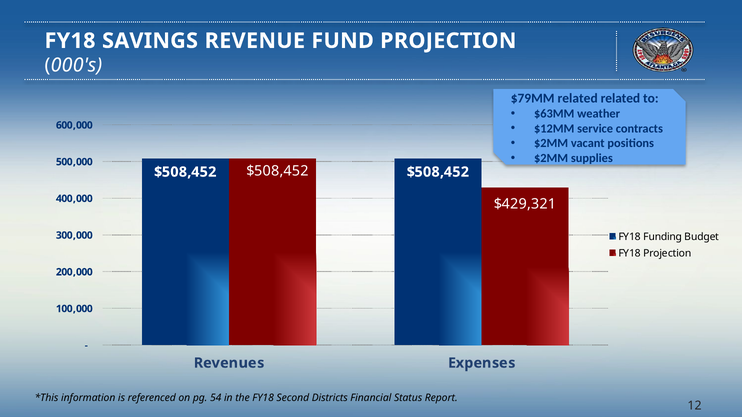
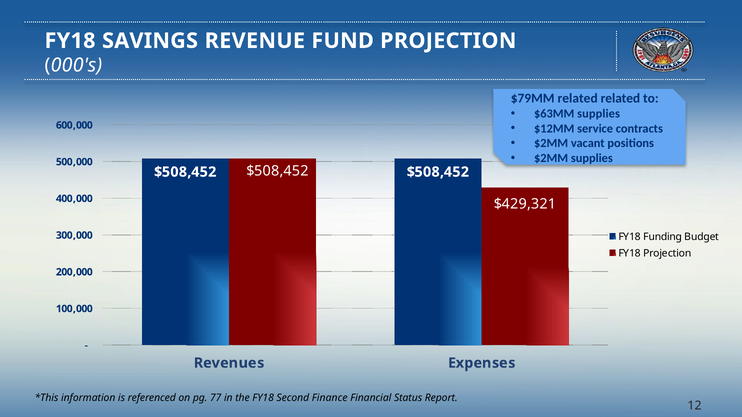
$63MM weather: weather -> supplies (599, 114)
54: 54 -> 77 (216, 398)
Districts: Districts -> Finance (330, 398)
